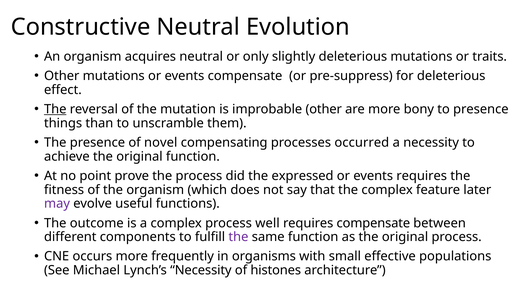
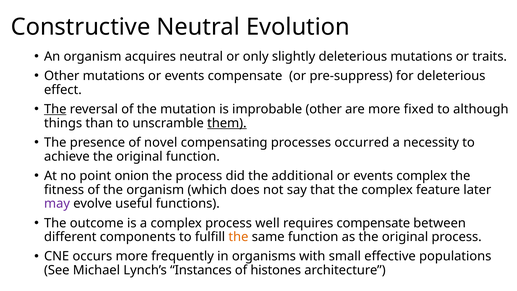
bony: bony -> fixed (419, 109)
to presence: presence -> although (481, 109)
them underline: none -> present (227, 123)
prove: prove -> onion (132, 176)
expressed: expressed -> additional (302, 176)
events requires: requires -> complex (422, 176)
the colour: purple -> orange (238, 237)
Lynch’s Necessity: Necessity -> Instances (201, 270)
